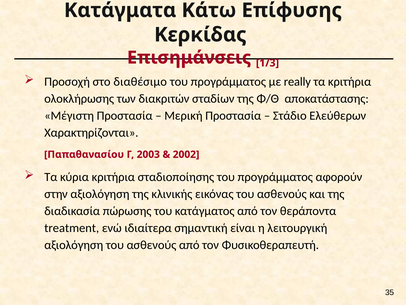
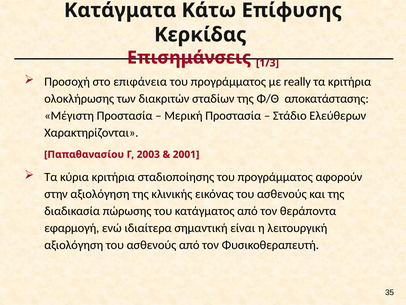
διαθέσιμο: διαθέσιμο -> επιφάνεια (140, 82)
2002: 2002 -> 2001 (186, 154)
treatment: treatment -> εφαρμογή (72, 228)
